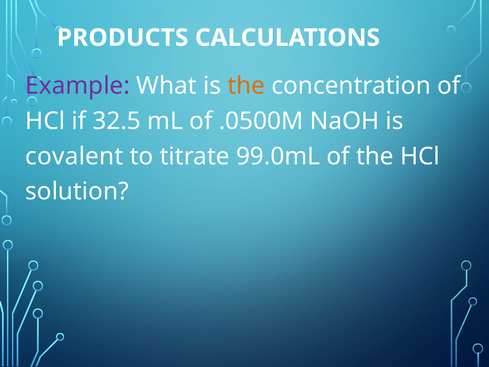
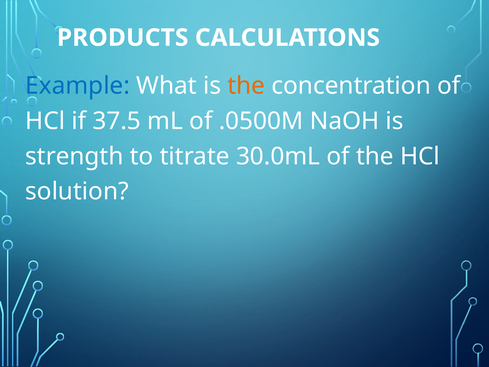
Example colour: purple -> blue (78, 86)
32.5: 32.5 -> 37.5 (117, 121)
covalent: covalent -> strength (74, 156)
99.0mL: 99.0mL -> 30.0mL (278, 156)
